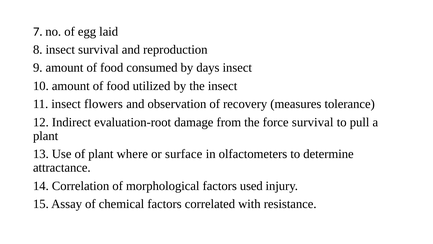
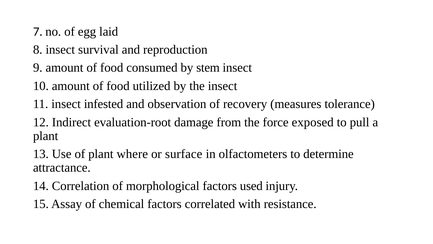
days: days -> stem (208, 68)
flowers: flowers -> infested (104, 104)
force survival: survival -> exposed (313, 122)
